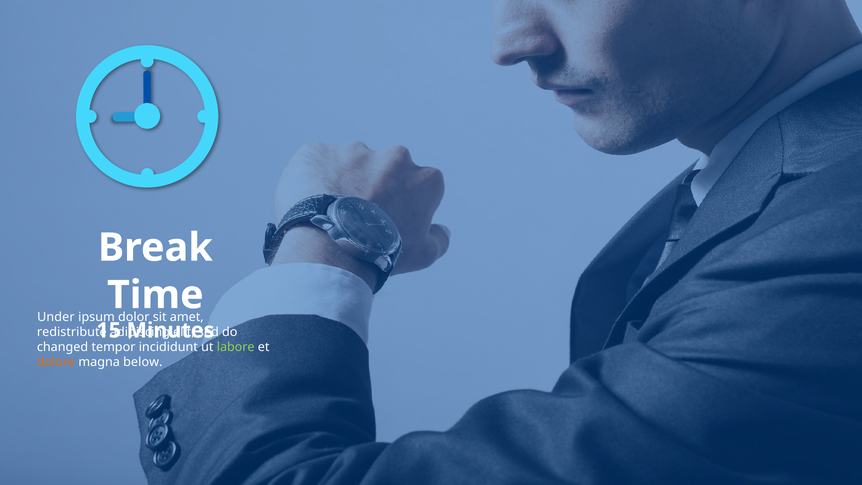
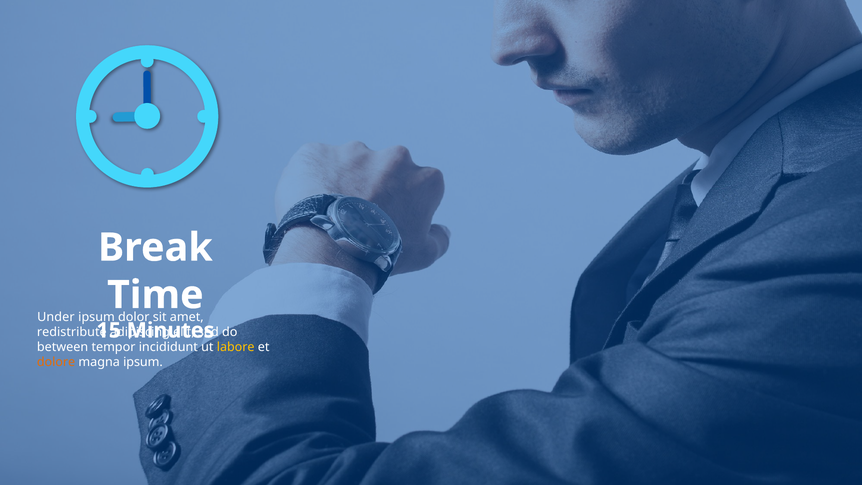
changed: changed -> between (63, 347)
labore colour: light green -> yellow (236, 347)
magna below: below -> ipsum (143, 362)
